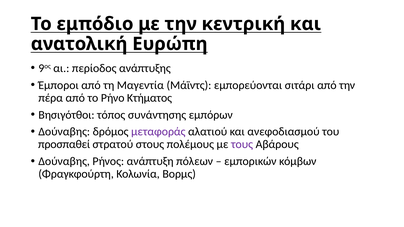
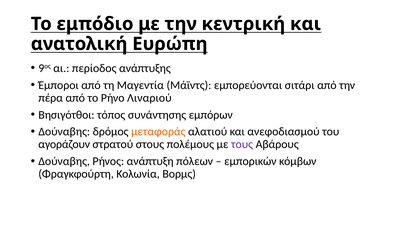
Κτήματος: Κτήματος -> Λιναριού (149, 98)
μεταφοράς colour: purple -> orange (158, 132)
προσπαθεί: προσπαθεί -> αγοράζουν (64, 145)
